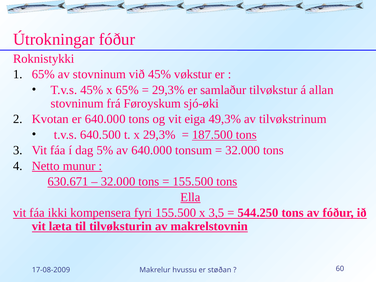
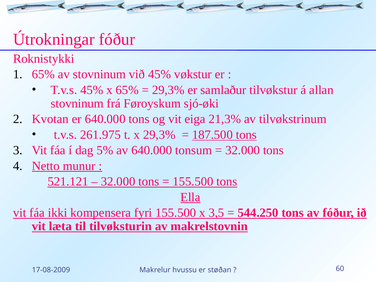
49,3%: 49,3% -> 21,3% (225, 119)
640.500: 640.500 -> 261.975 (101, 135)
630.671: 630.671 -> 521.121 (68, 182)
